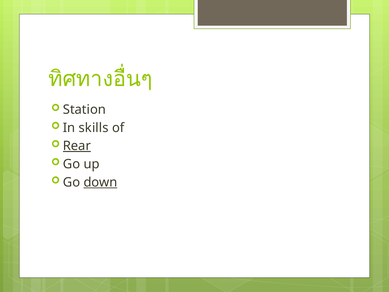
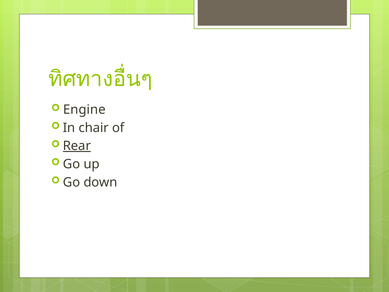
Station: Station -> Engine (84, 109)
skills: skills -> chair (94, 128)
down underline: present -> none (100, 182)
